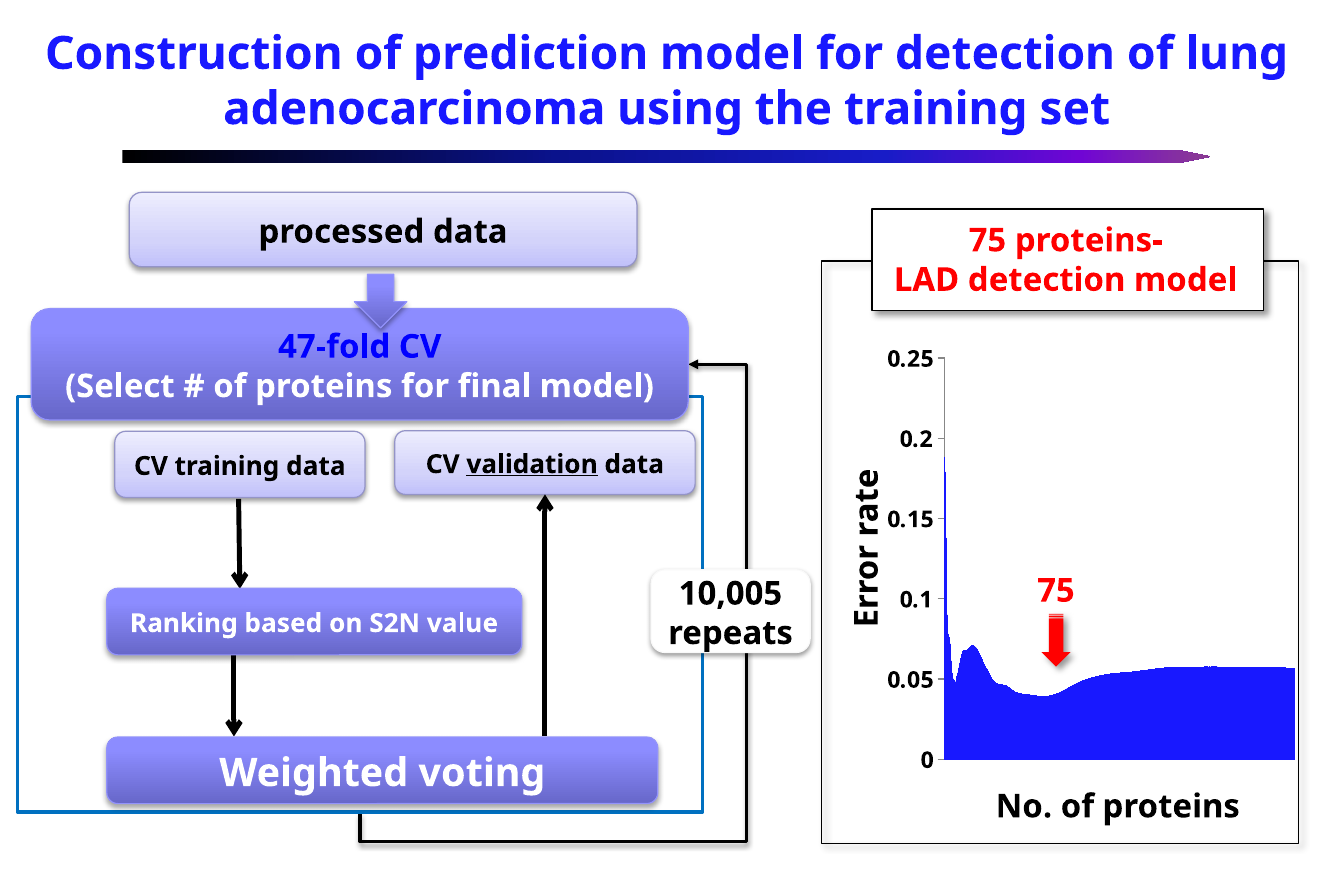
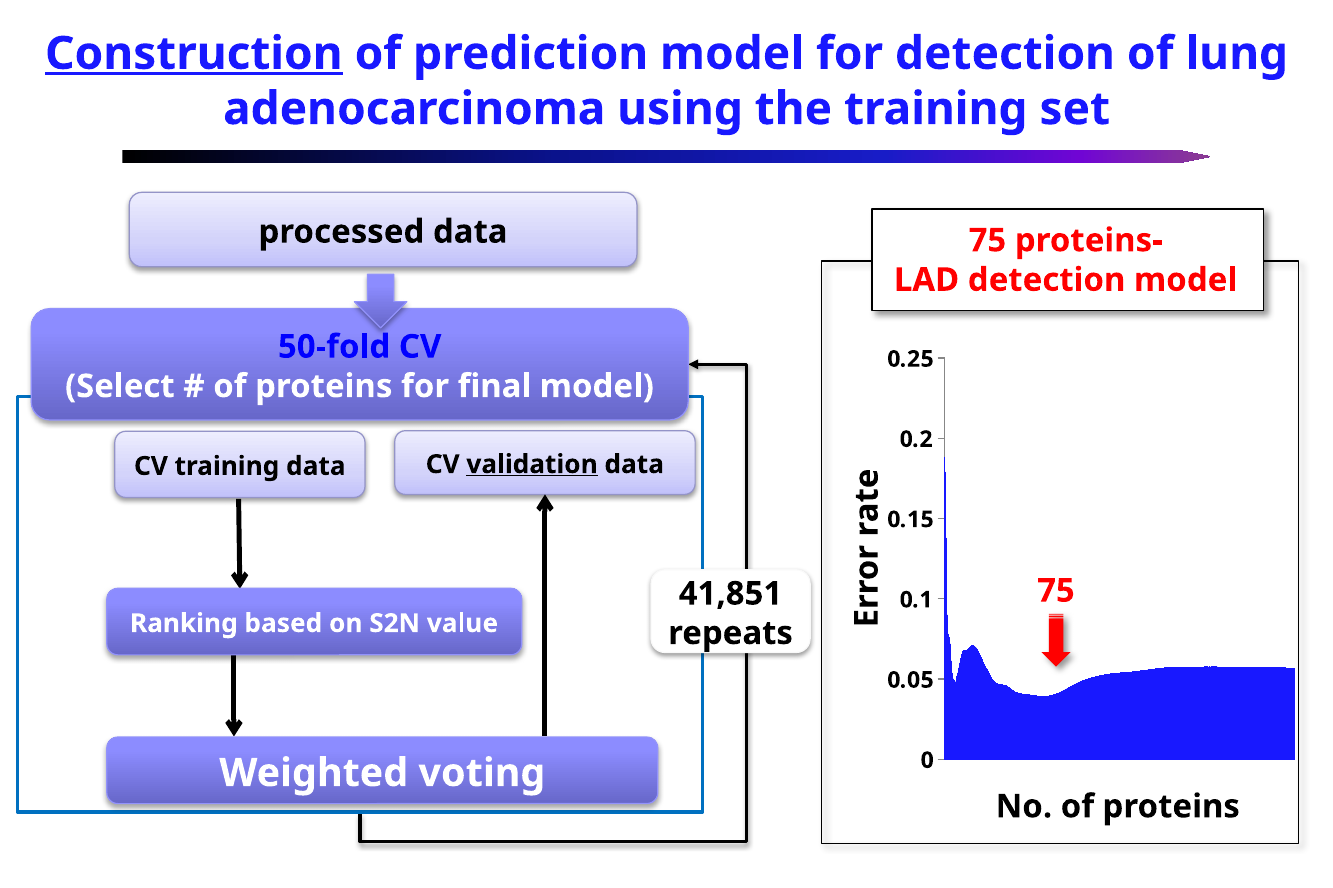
Construction underline: none -> present (194, 54)
47-fold: 47-fold -> 50-fold (334, 347)
10,005: 10,005 -> 41,851 (730, 594)
